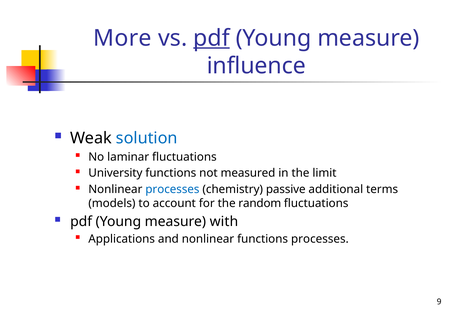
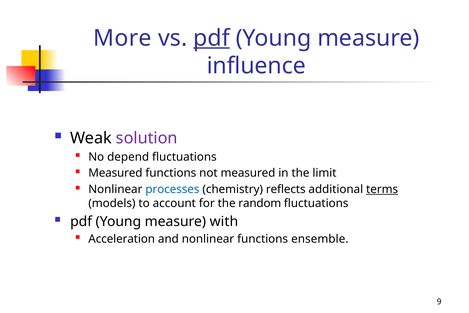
solution colour: blue -> purple (147, 138)
laminar: laminar -> depend (128, 157)
University: University -> Measured (115, 173)
passive: passive -> reflects (286, 189)
terms underline: none -> present (382, 189)
Applications: Applications -> Acceleration (122, 239)
functions processes: processes -> ensemble (320, 239)
